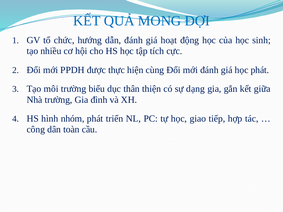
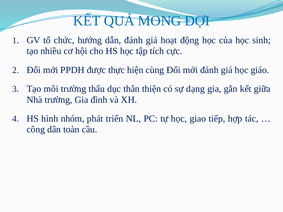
học phát: phát -> giáo (260, 70)
biểu: biểu -> thấu (97, 89)
